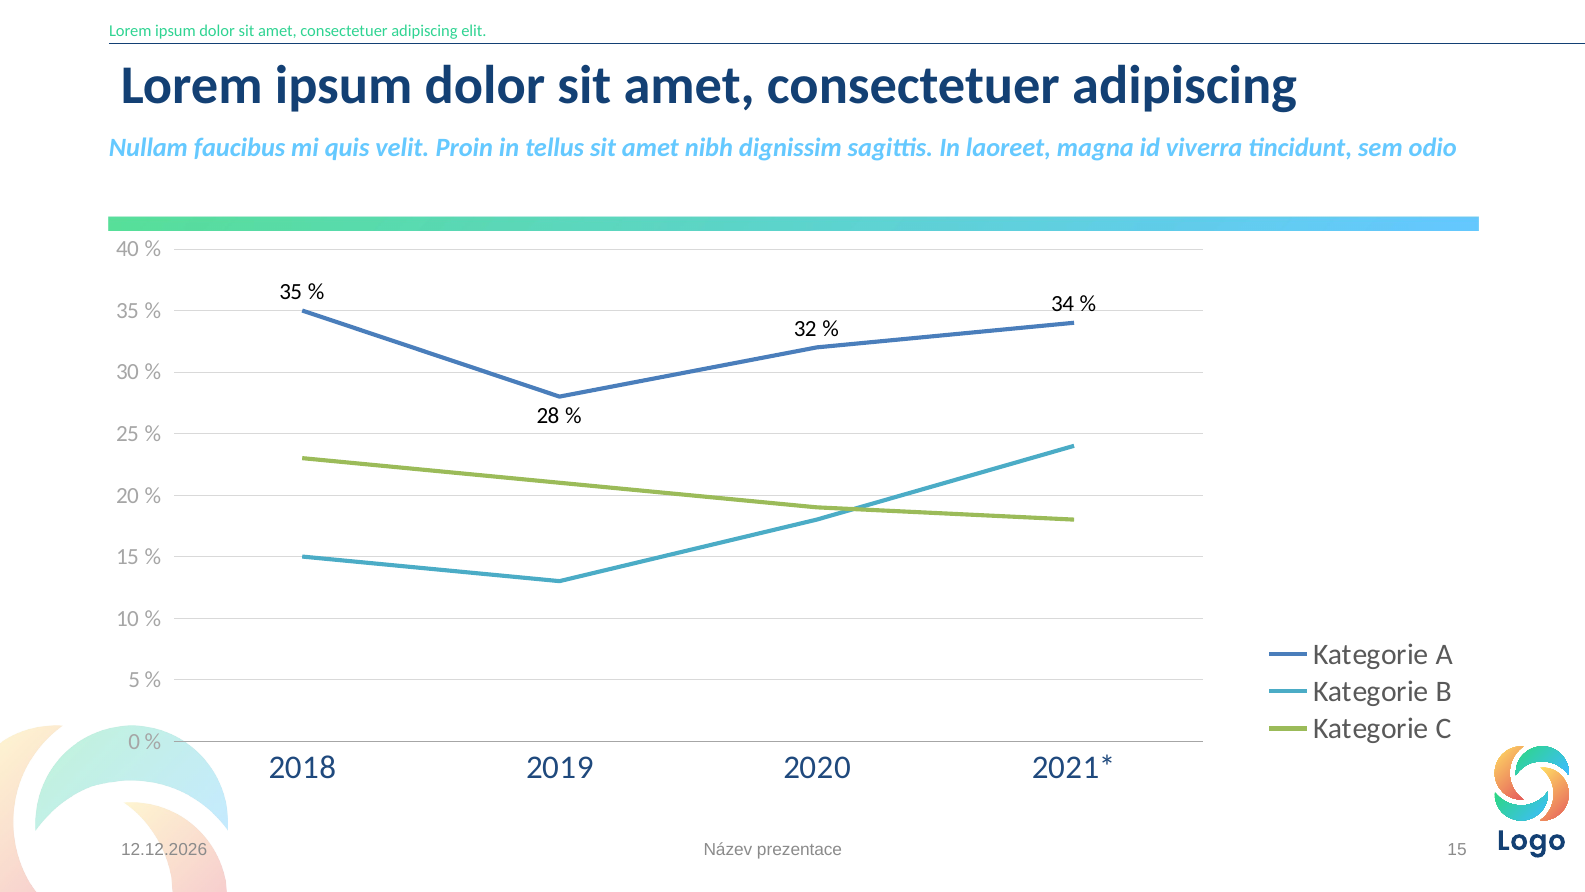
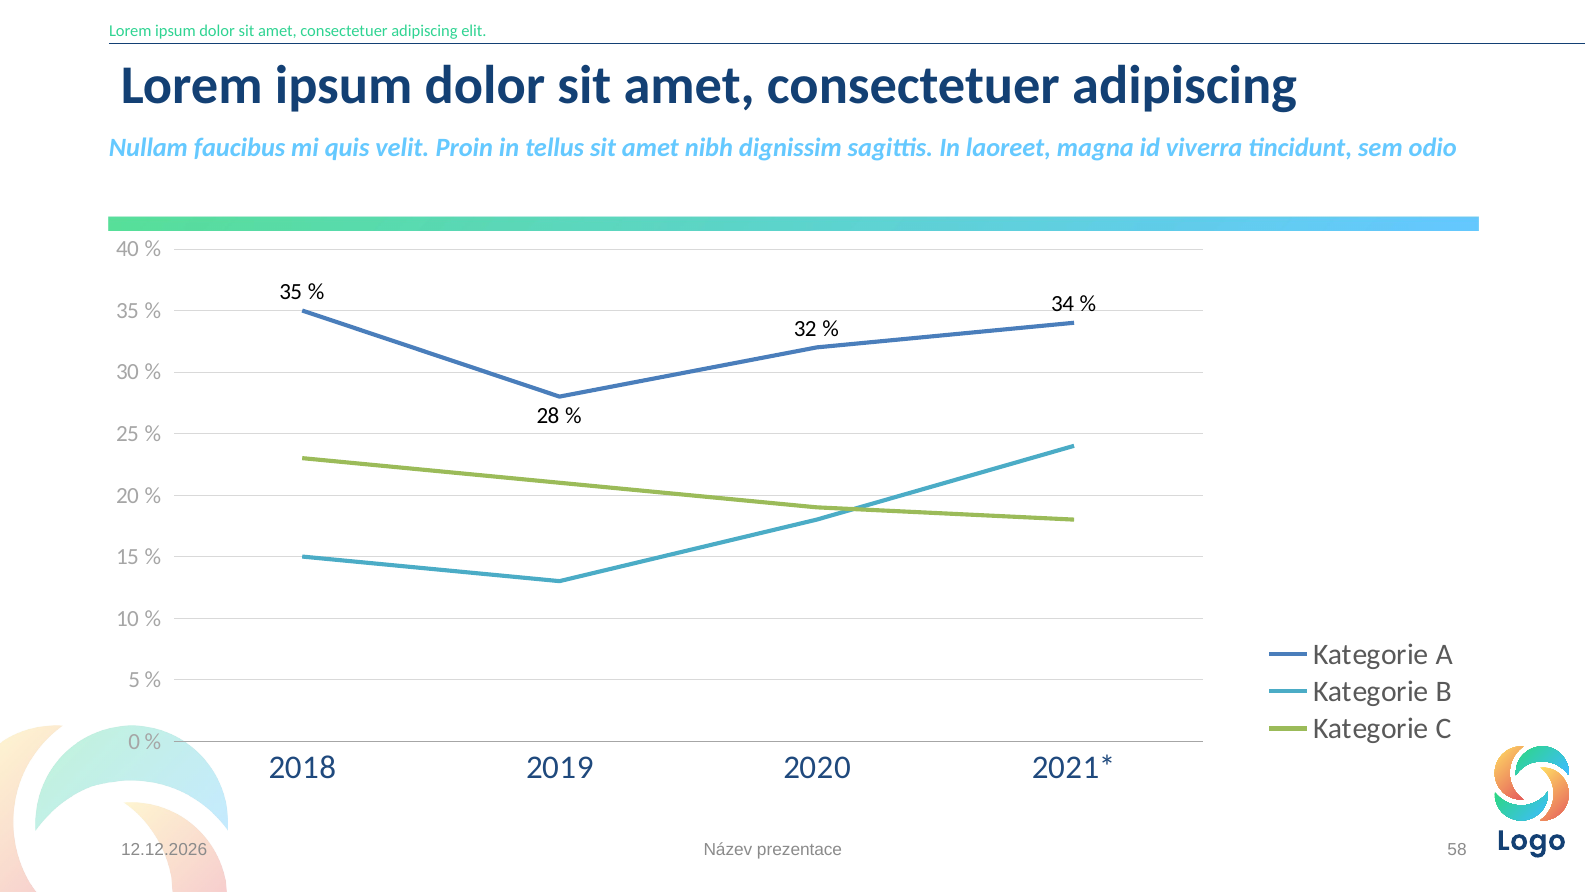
prezentace 15: 15 -> 58 (1457, 849)
